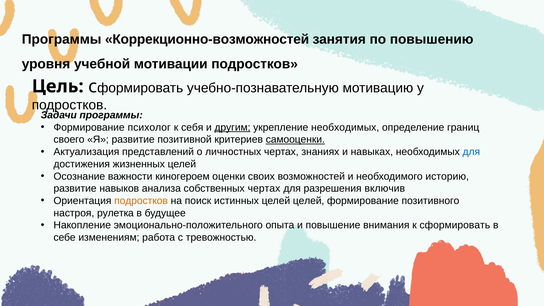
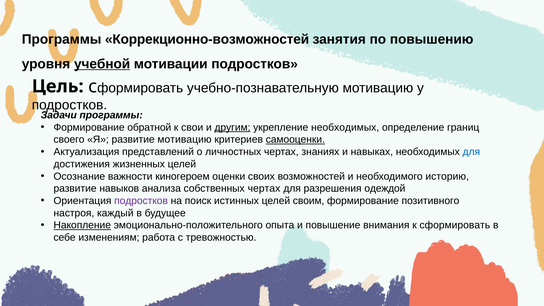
учебной underline: none -> present (102, 64)
психолог: психолог -> обратной (149, 127)
себя: себя -> свои (192, 127)
развитие позитивной: позитивной -> мотивацию (185, 140)
включив: включив -> одеждой (385, 189)
подростков colour: orange -> purple (141, 201)
целей целей: целей -> своим (309, 201)
рулетка: рулетка -> каждый (115, 213)
Накопление underline: none -> present (82, 225)
